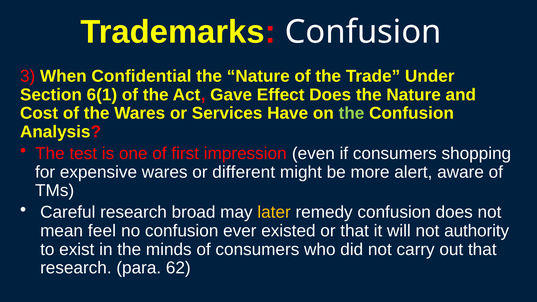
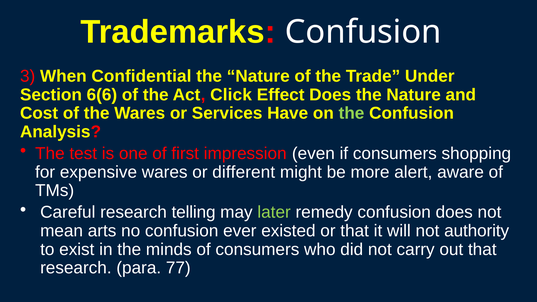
6(1: 6(1 -> 6(6 (102, 95)
Gave: Gave -> Click (231, 95)
broad: broad -> telling (194, 212)
later colour: yellow -> light green (274, 212)
feel: feel -> arts (102, 231)
62: 62 -> 77 (178, 268)
